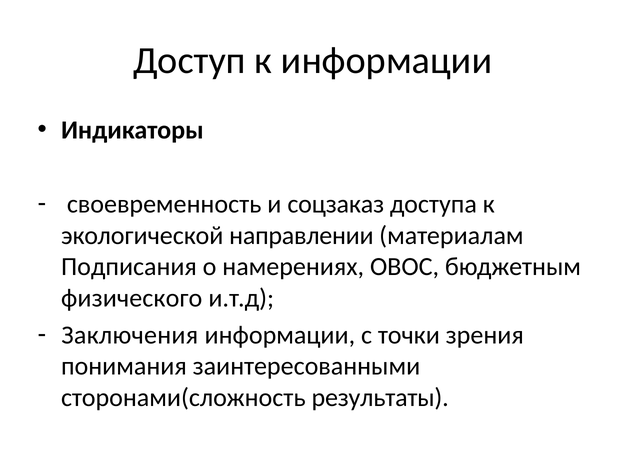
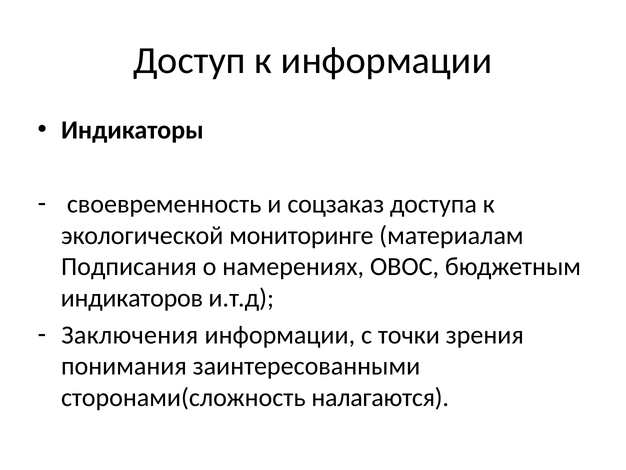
направлении: направлении -> мониторинге (301, 235)
физического: физического -> индикаторов (132, 298)
результаты: результаты -> налагаются (380, 397)
